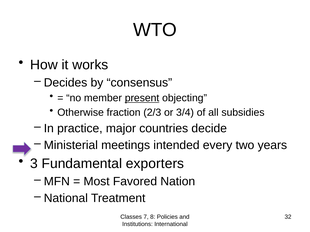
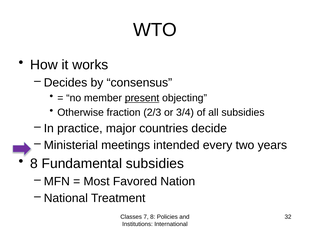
3: 3 -> 8 (34, 164)
Fundamental exporters: exporters -> subsidies (155, 164)
